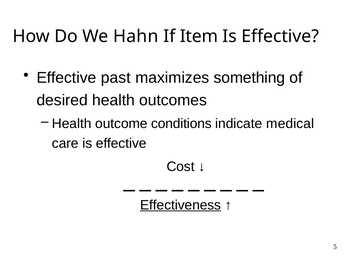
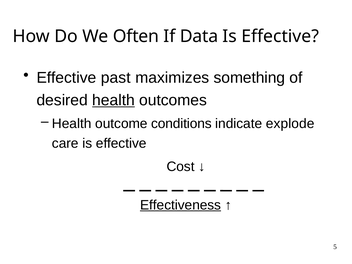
Hahn: Hahn -> Often (136, 36)
Item: Item -> Data (199, 36)
health underline: none -> present (113, 100)
medical: medical -> explode (290, 124)
